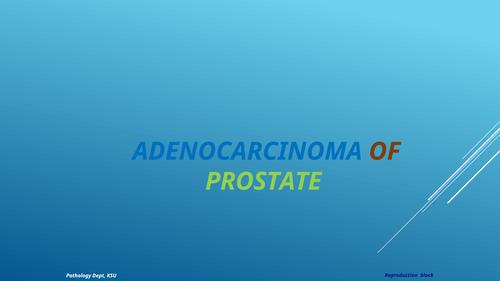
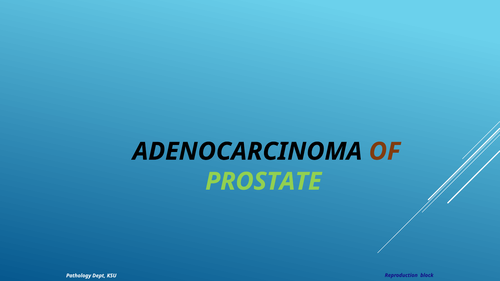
ADENOCARCINOMA colour: blue -> black (247, 152)
